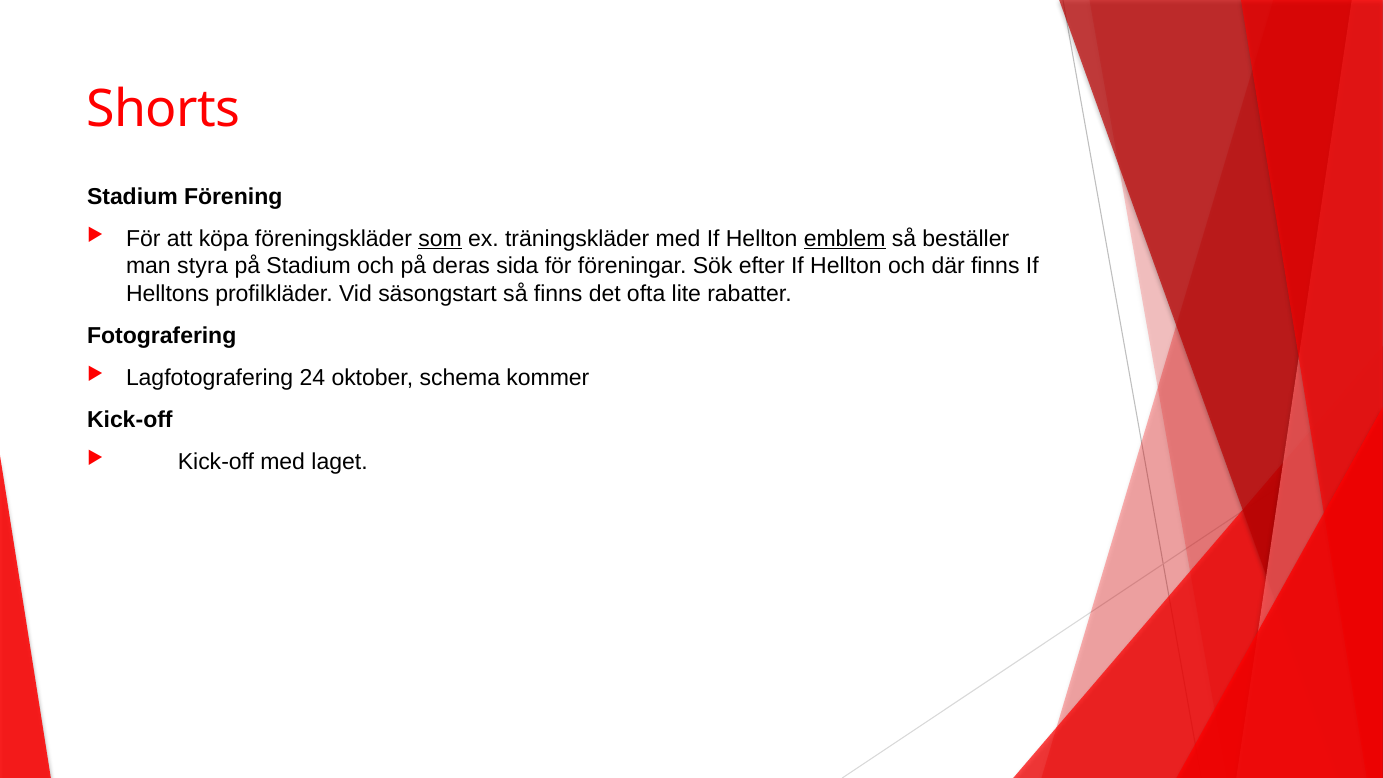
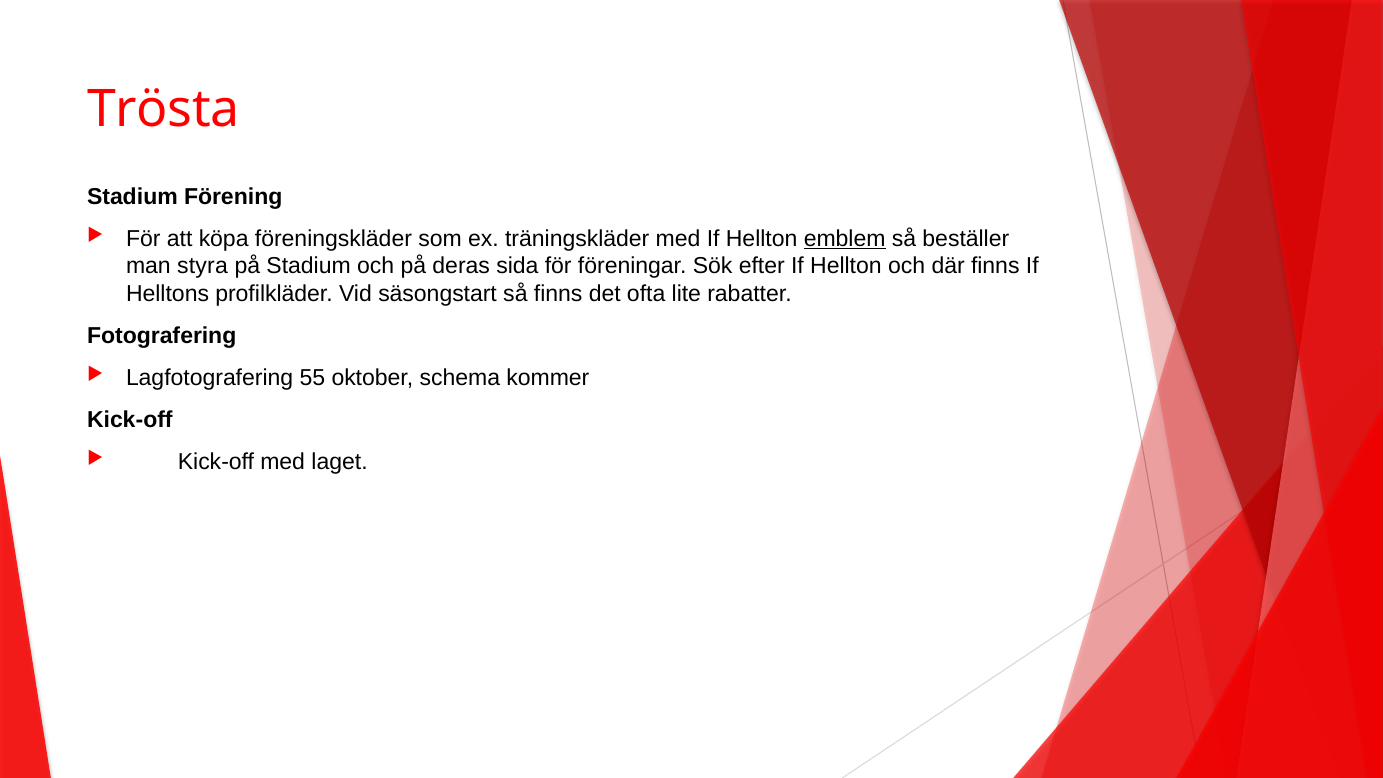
Shorts: Shorts -> Trösta (163, 109)
som underline: present -> none (440, 238)
24: 24 -> 55 (312, 378)
